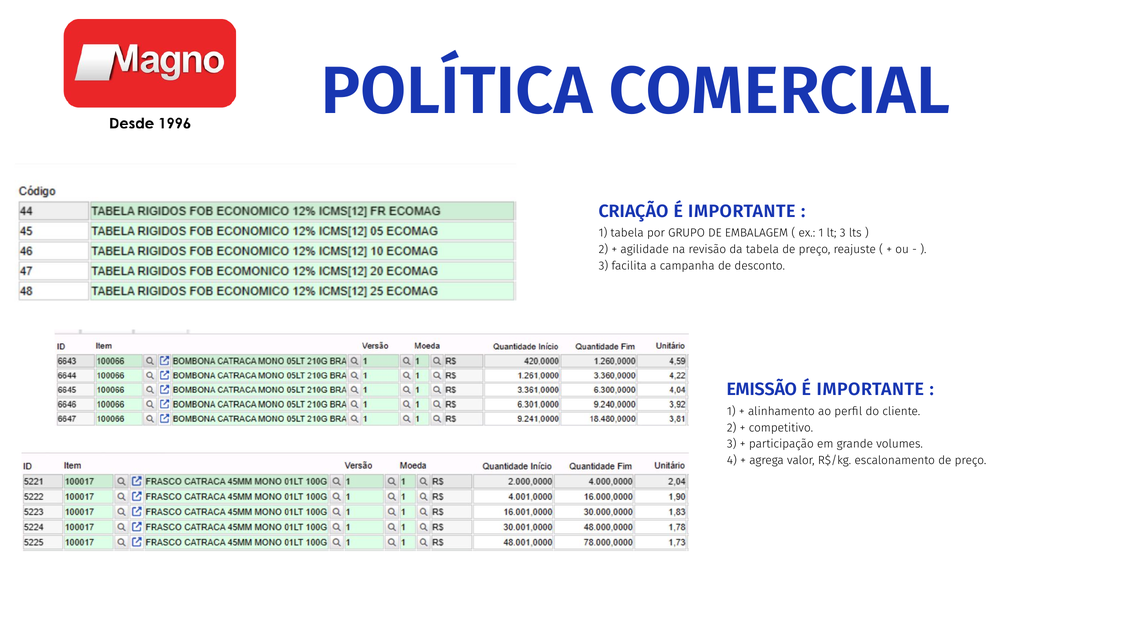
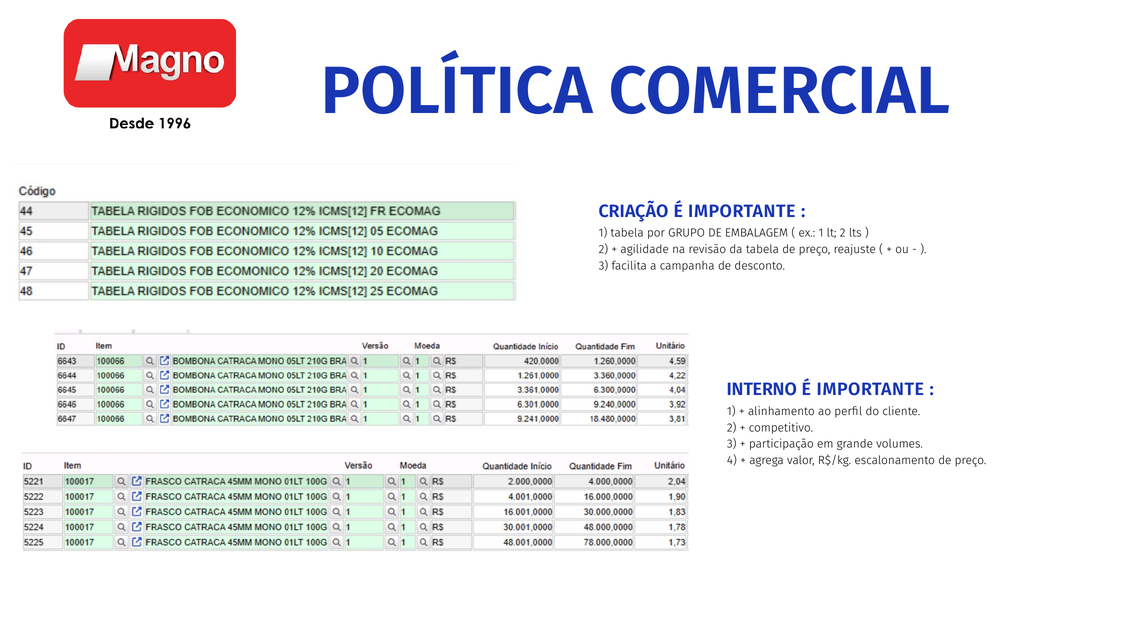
lt 3: 3 -> 2 (843, 233)
EMISSÃO: EMISSÃO -> INTERNO (762, 389)
